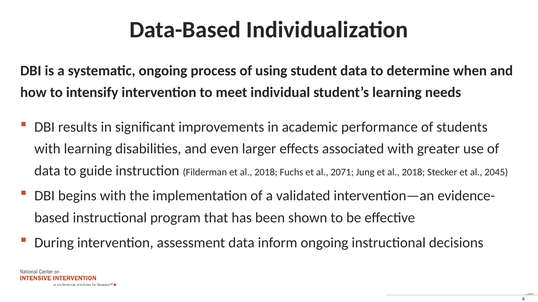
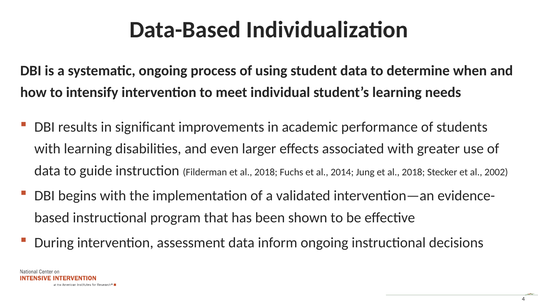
2071: 2071 -> 2014 (342, 172)
2045: 2045 -> 2002 (496, 172)
